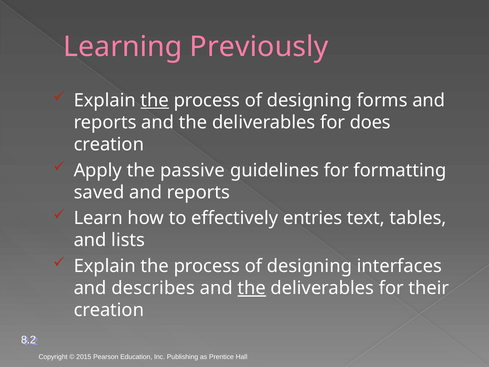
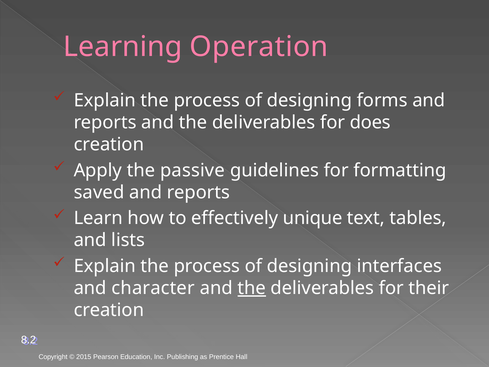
Previously: Previously -> Operation (259, 47)
the underline: present -> none (155, 100)
entries: entries -> unique (313, 218)
describes: describes -> character (153, 288)
